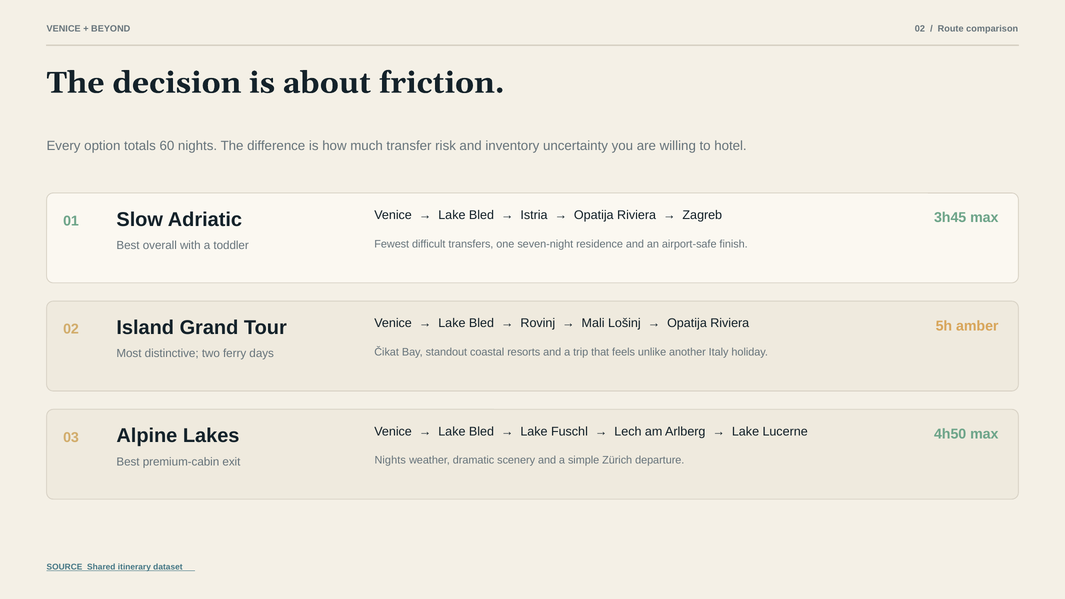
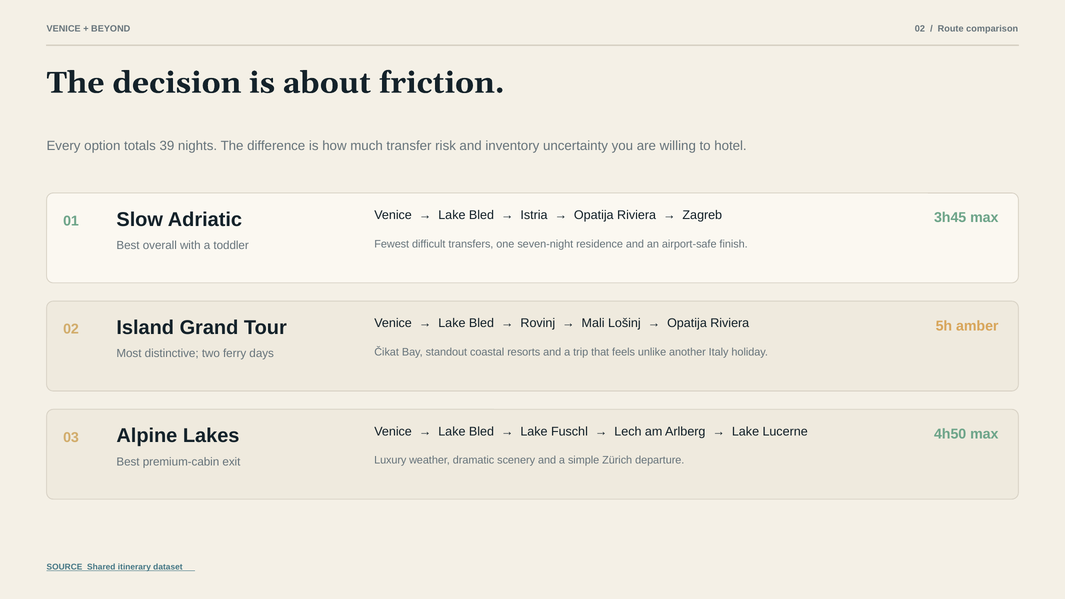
60: 60 -> 39 (167, 146)
Nights: Nights -> Luxury (390, 460)
